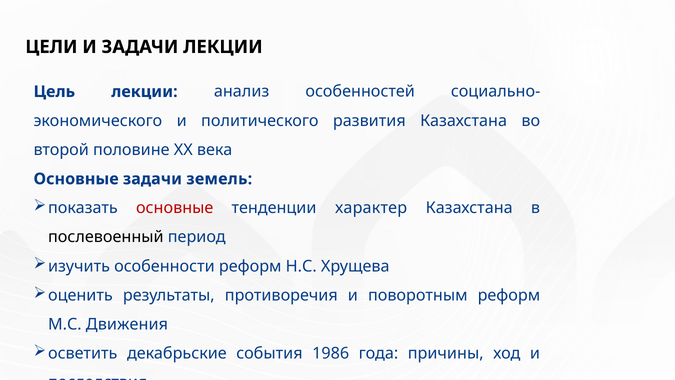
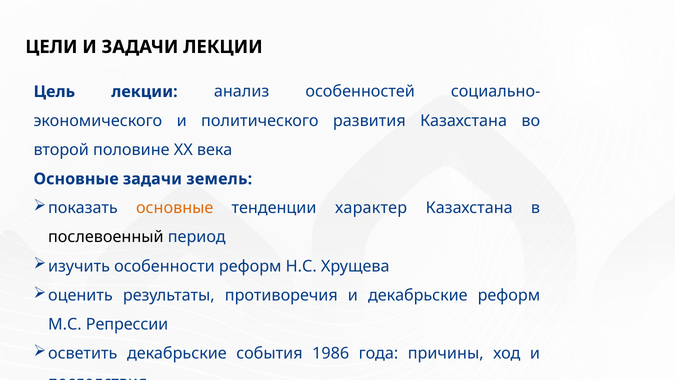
основные colour: red -> orange (175, 208)
и поворотным: поворотным -> декабрьские (418, 295)
Движения: Движения -> Репрессии (127, 324)
